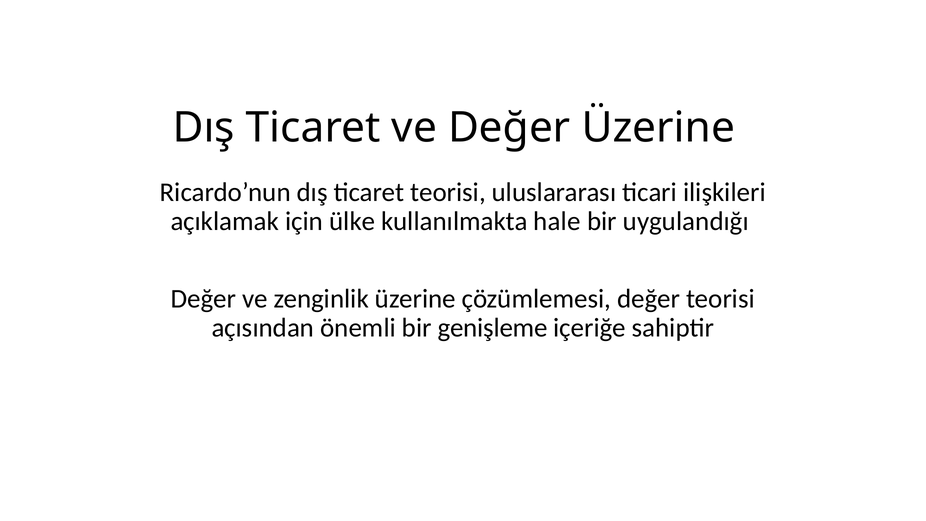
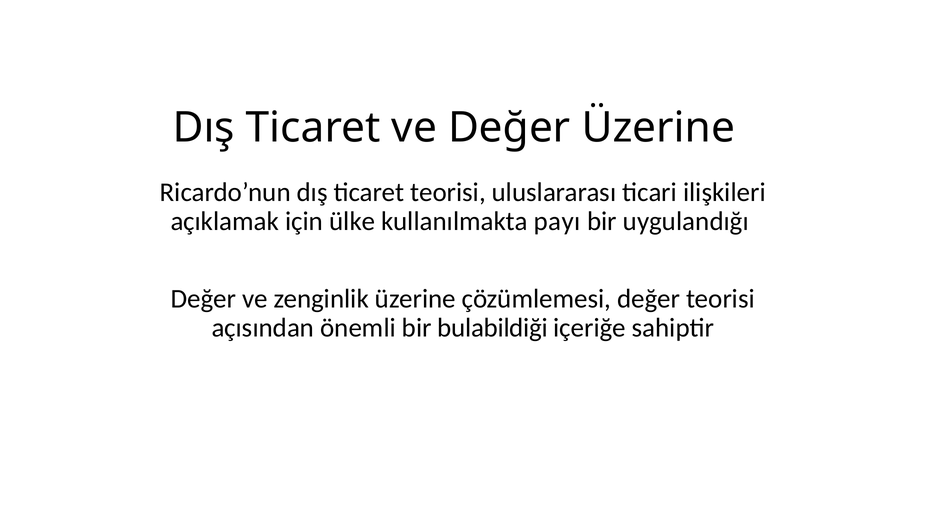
hale: hale -> payı (557, 221)
genişleme: genişleme -> bulabildiği (493, 328)
